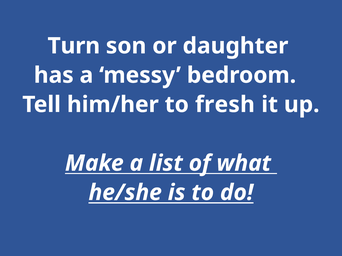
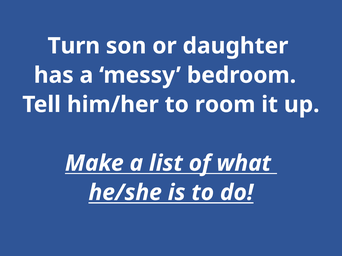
fresh: fresh -> room (225, 105)
